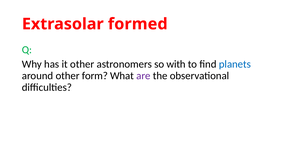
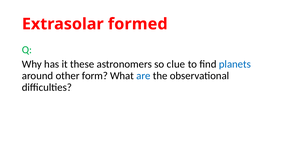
it other: other -> these (82, 64)
with: with -> clue (176, 64)
are colour: purple -> blue (143, 76)
